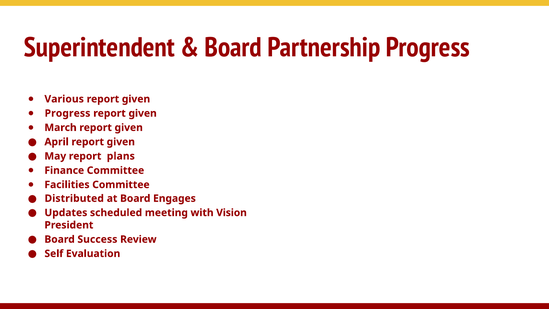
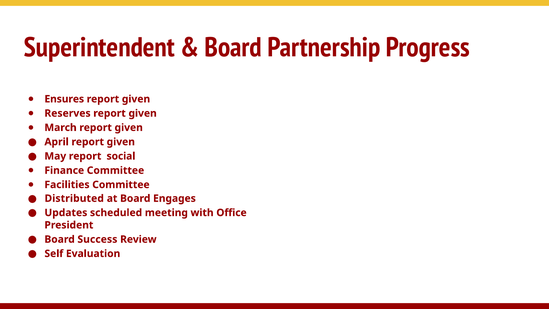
Various: Various -> Ensures (64, 99)
Progress: Progress -> Reserves (68, 113)
plans: plans -> social (121, 156)
Vision: Vision -> Office (231, 213)
